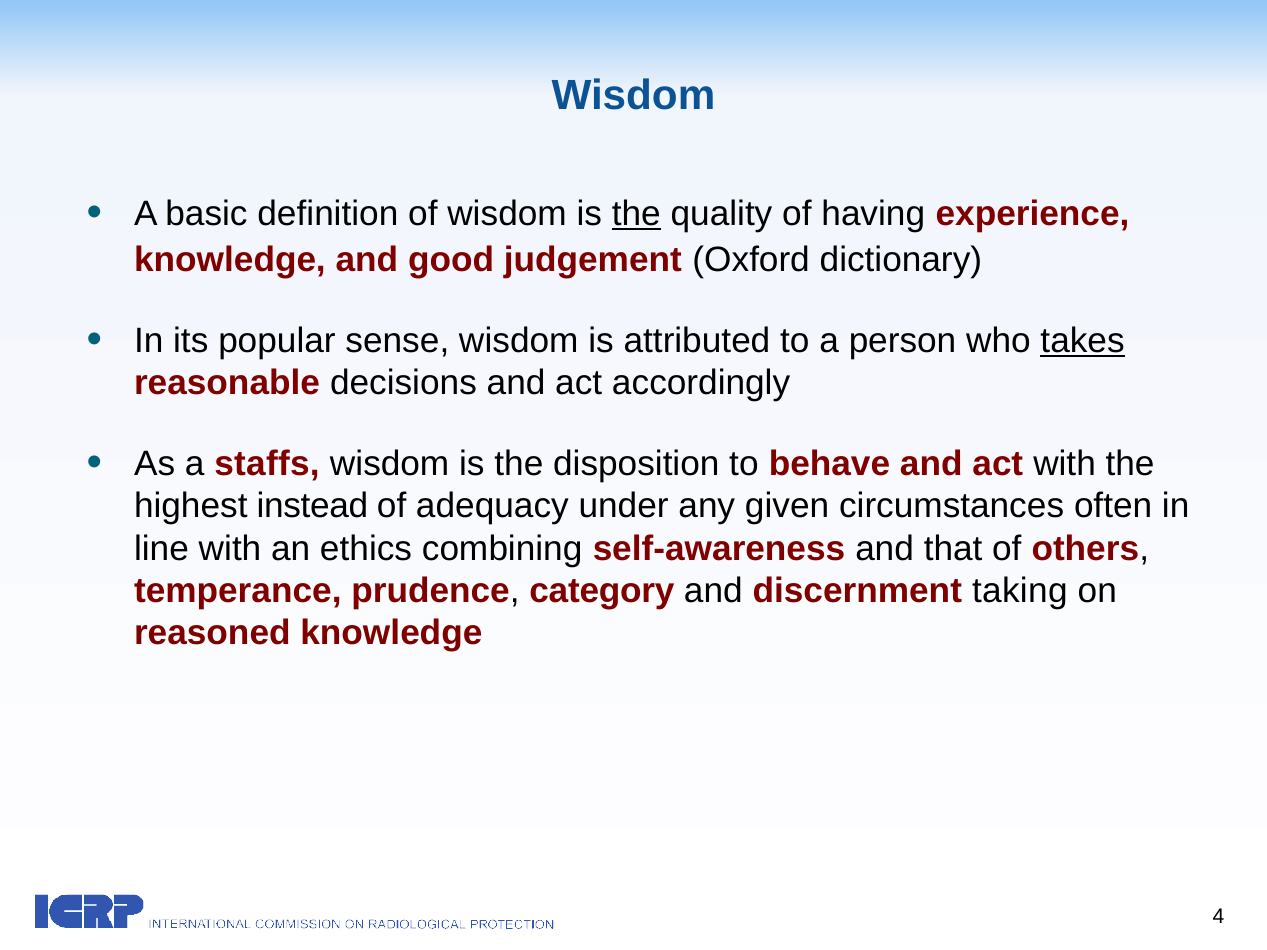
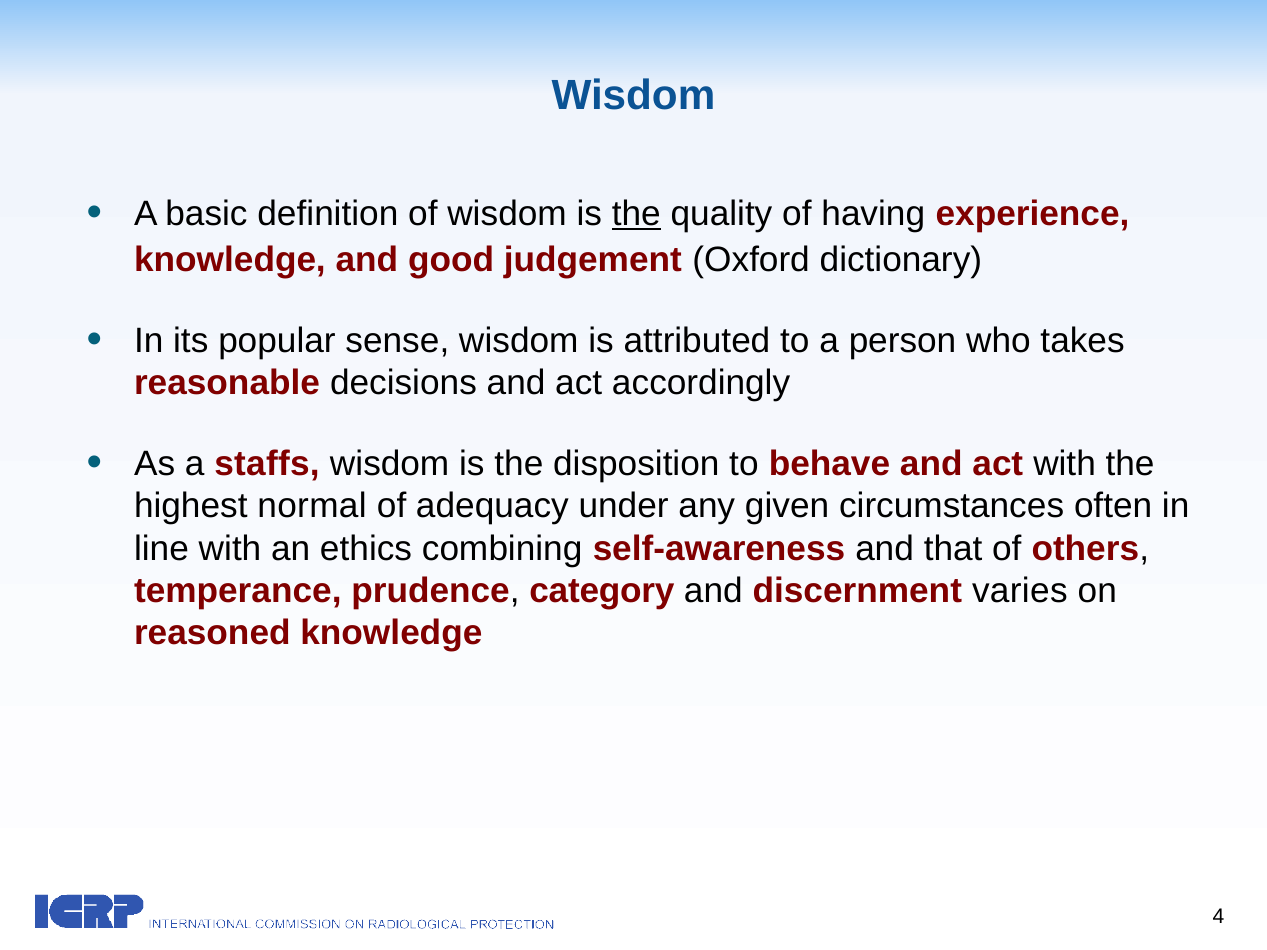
takes underline: present -> none (1083, 341)
instead: instead -> normal (312, 506)
taking: taking -> varies (1020, 591)
